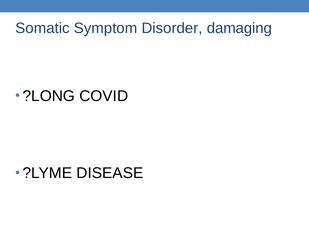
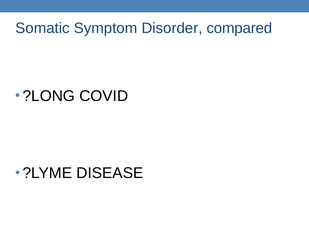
damaging: damaging -> compared (239, 28)
